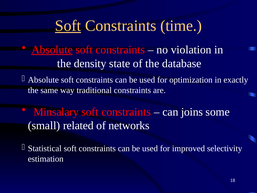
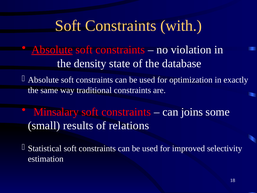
Soft underline: present -> none (68, 26)
time: time -> with (181, 26)
related: related -> results (78, 125)
networks: networks -> relations (129, 125)
